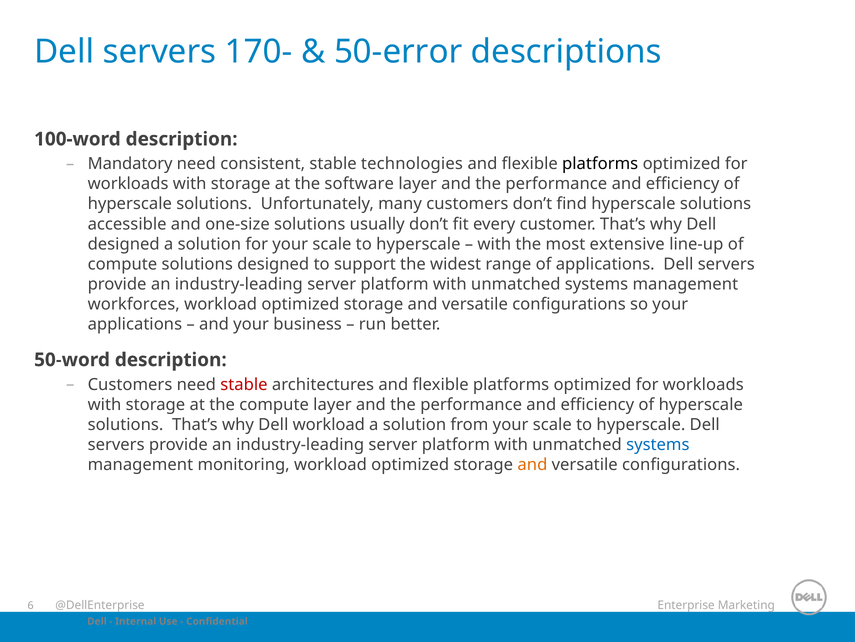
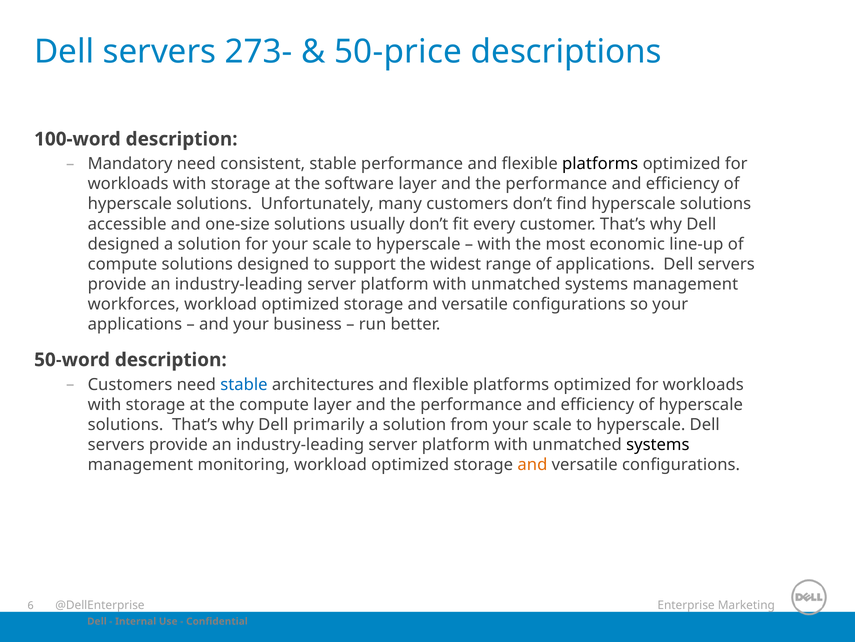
170-: 170- -> 273- (259, 52)
50-error: 50-error -> 50-price (398, 52)
stable technologies: technologies -> performance (412, 164)
extensive: extensive -> economic (627, 244)
stable colour: red -> blue (244, 384)
Dell workload: workload -> primarily (329, 424)
systems colour: blue -> black (658, 444)
